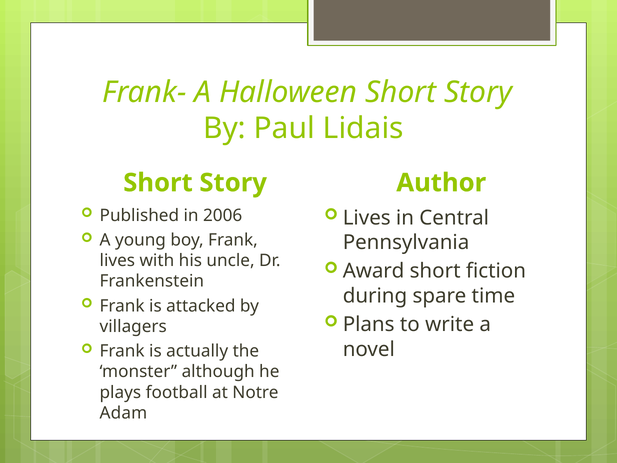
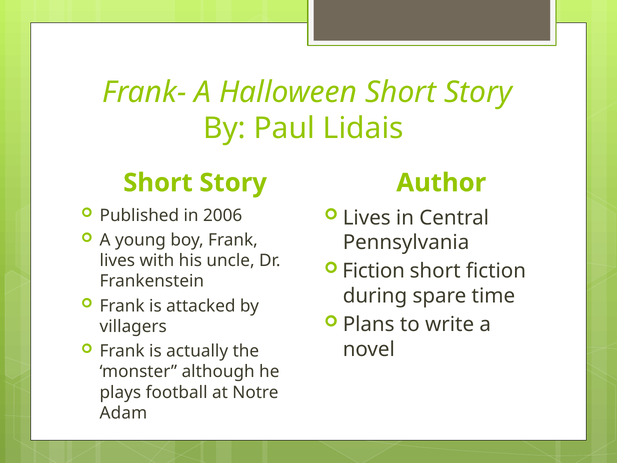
Award: Award -> Fiction (374, 271)
